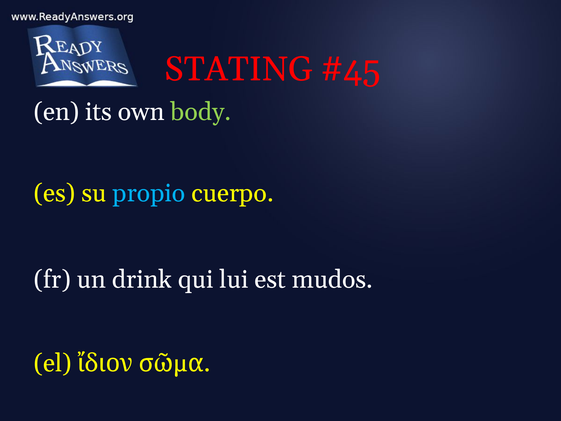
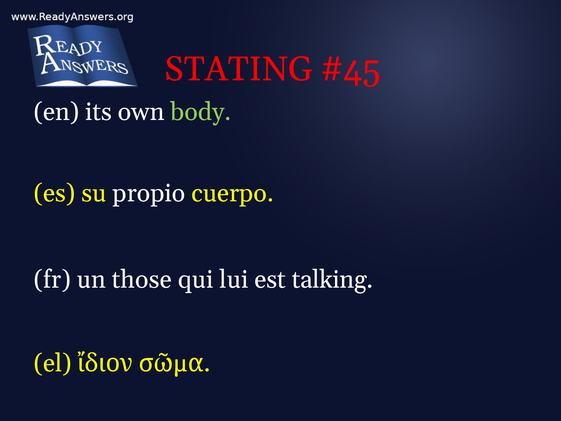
propio colour: light blue -> white (149, 193)
drink: drink -> those (142, 280)
mudos: mudos -> talking (333, 280)
